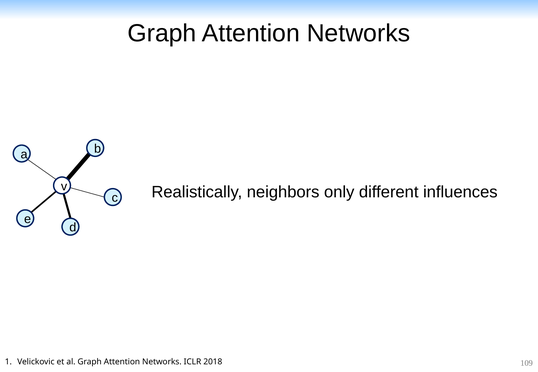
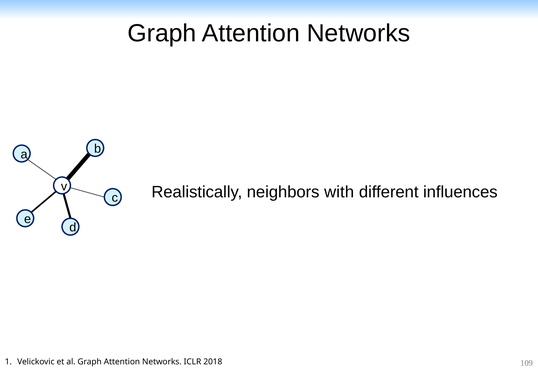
only: only -> with (339, 192)
